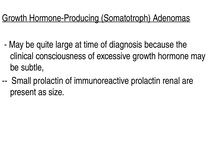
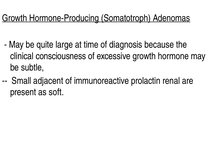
Small prolactin: prolactin -> adjacent (48, 81)
size: size -> soft (56, 92)
